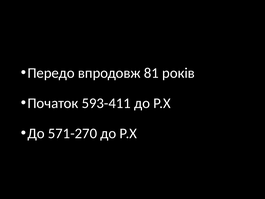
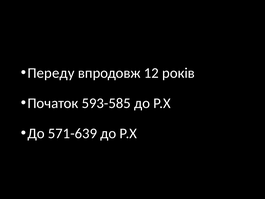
Передо: Передо -> Переду (51, 73)
81: 81 -> 12 (151, 73)
593-411: 593-411 -> 593-585 (106, 103)
571-270: 571-270 -> 571-639 (72, 133)
